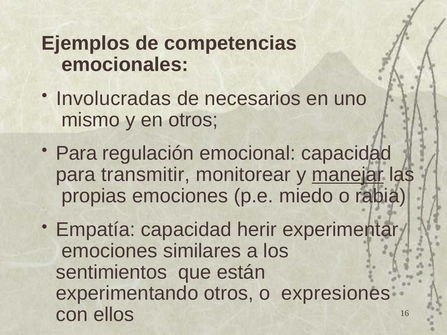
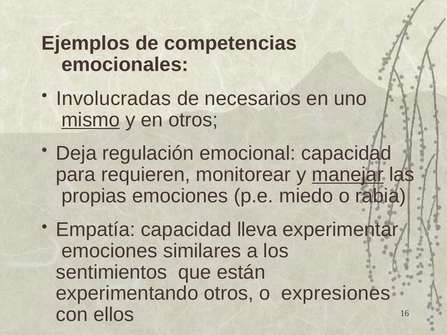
mismo underline: none -> present (91, 120)
Para: Para -> Deja (76, 153)
transmitir: transmitir -> requieren (146, 175)
herir: herir -> lleva (257, 230)
